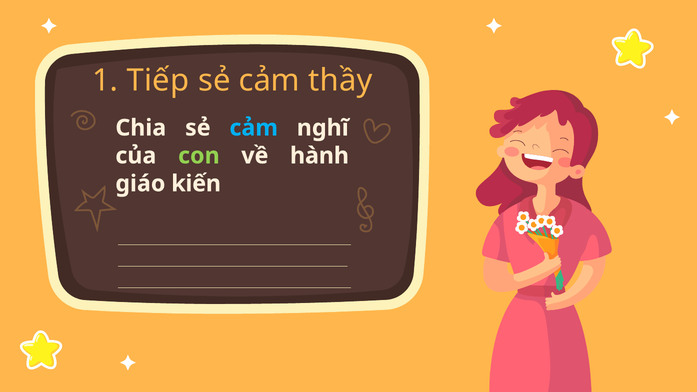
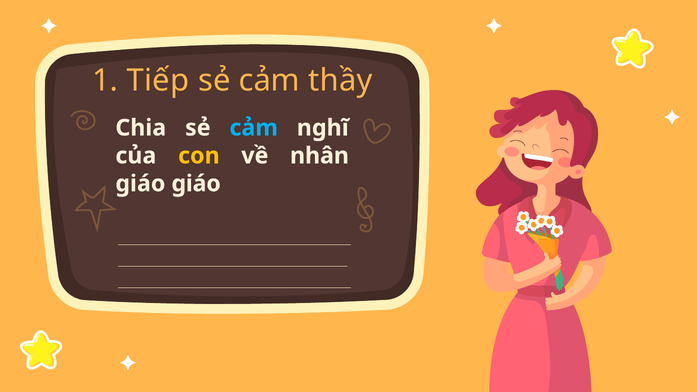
con colour: light green -> yellow (199, 156)
hành: hành -> nhân (319, 156)
giáo kiến: kiến -> giáo (196, 184)
